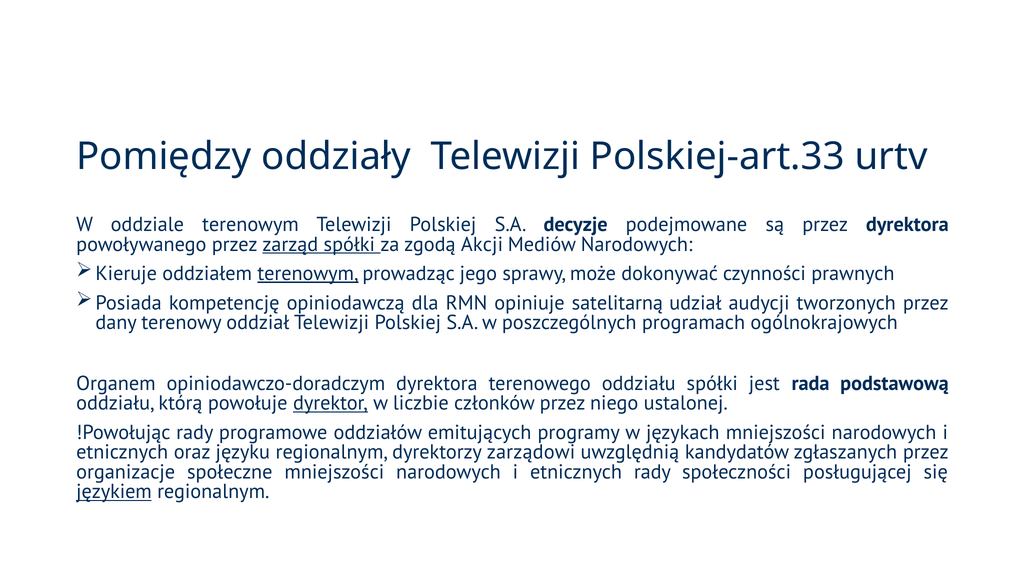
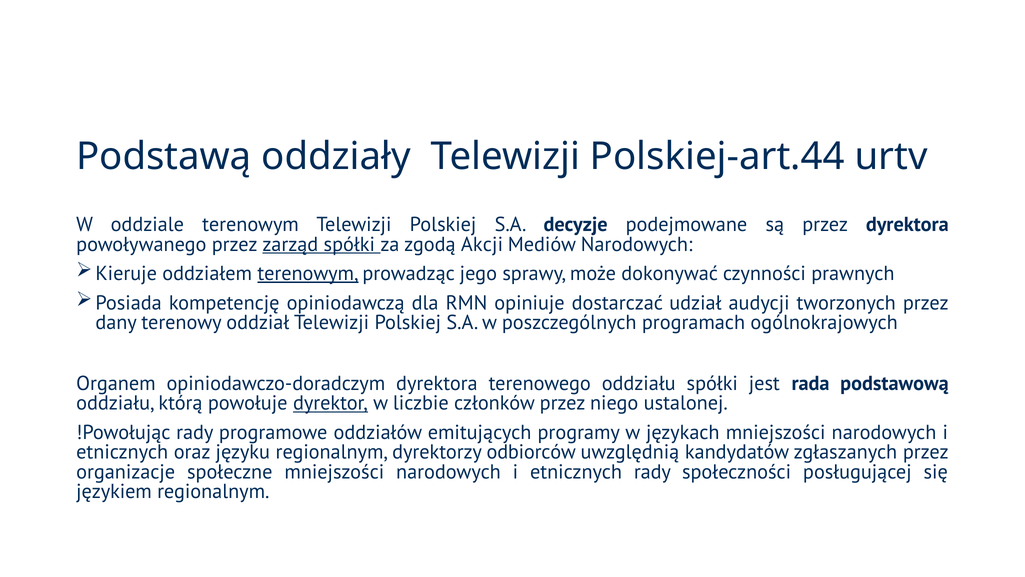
Pomiędzy: Pomiędzy -> Podstawą (164, 156)
Polskiej-art.33: Polskiej-art.33 -> Polskiej-art.44 (717, 156)
satelitarną: satelitarną -> dostarczać (617, 303)
zarządowi: zarządowi -> odbiorców (531, 452)
językiem underline: present -> none (114, 491)
